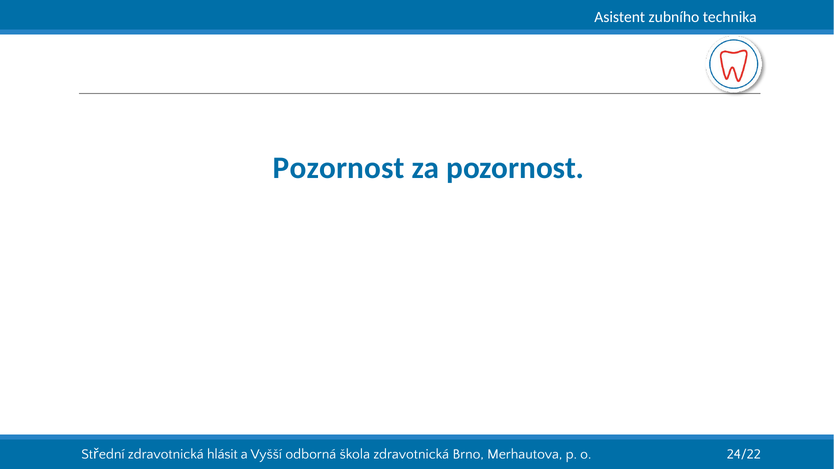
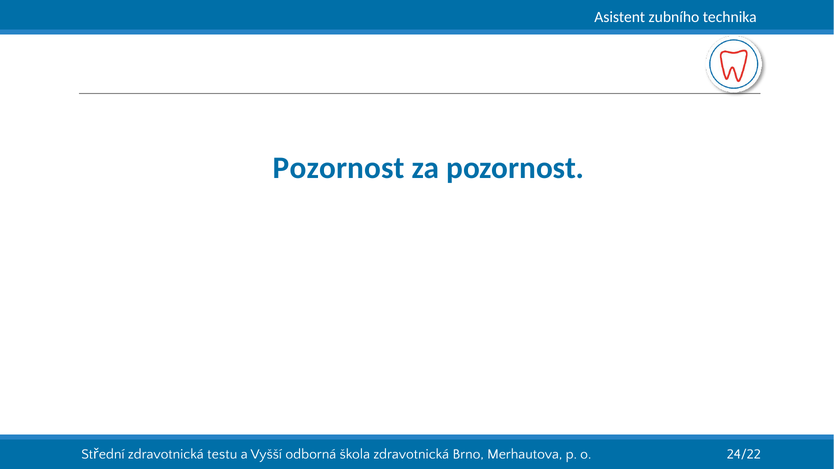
hlásit: hlásit -> testu (222, 454)
